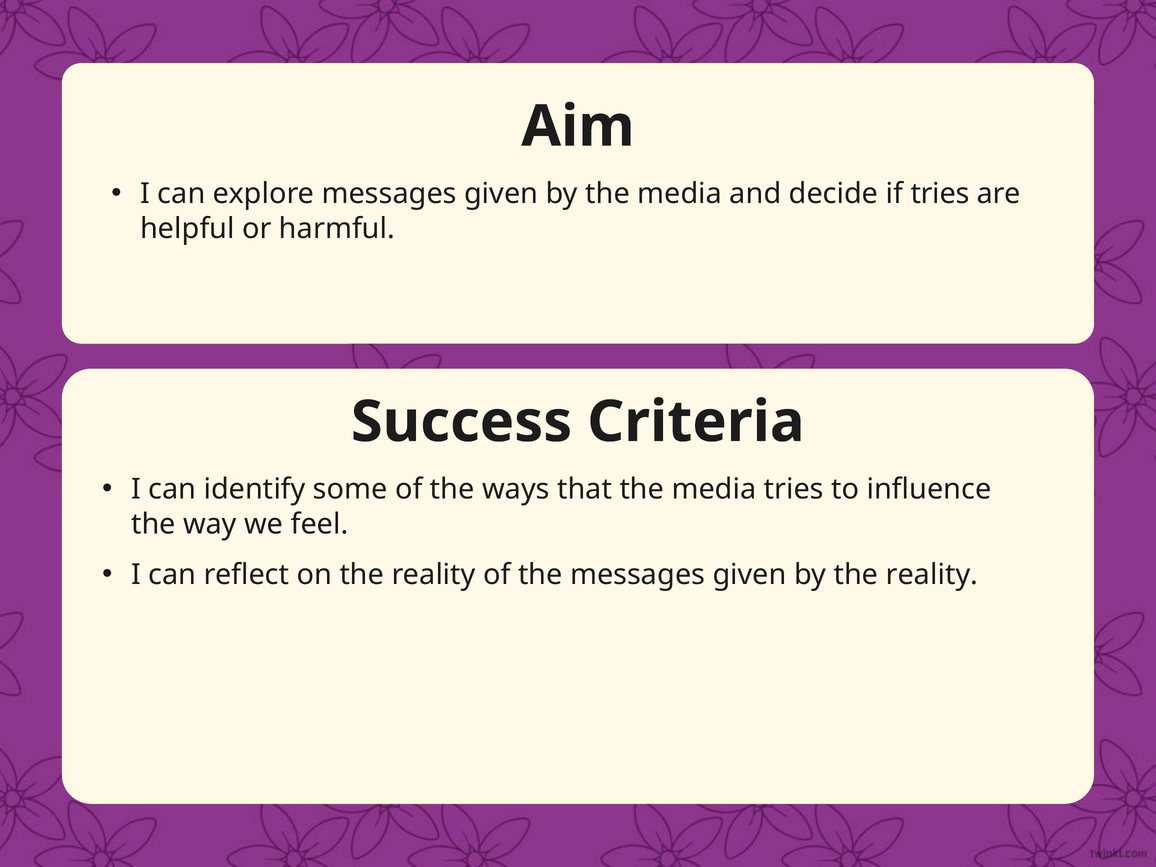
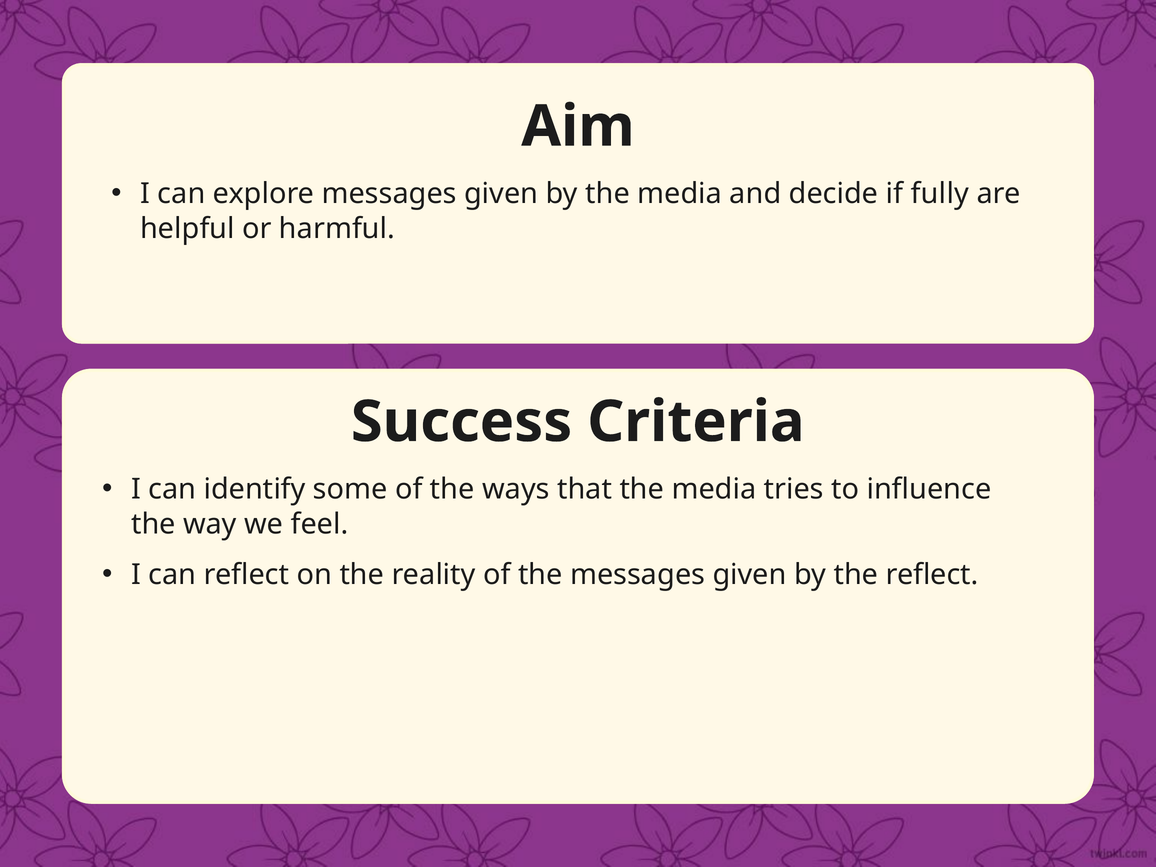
if tries: tries -> fully (940, 194)
by the reality: reality -> reflect (932, 575)
